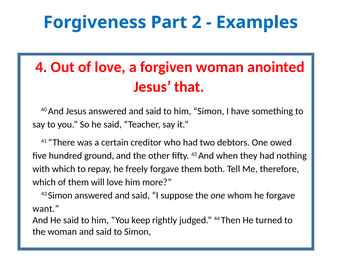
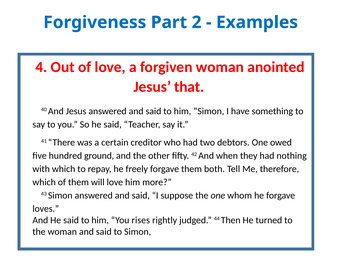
want: want -> loves (46, 209)
keep: keep -> rises (141, 221)
